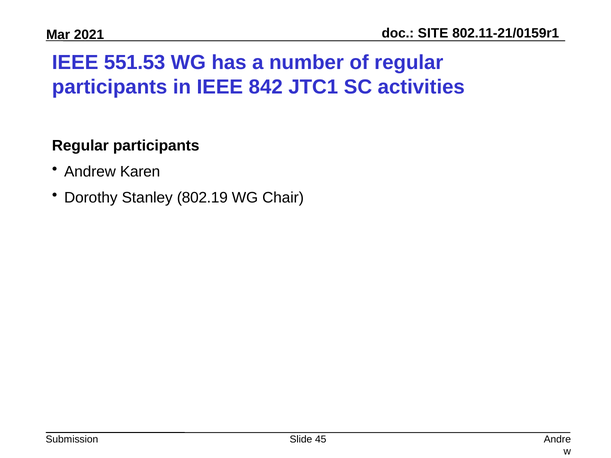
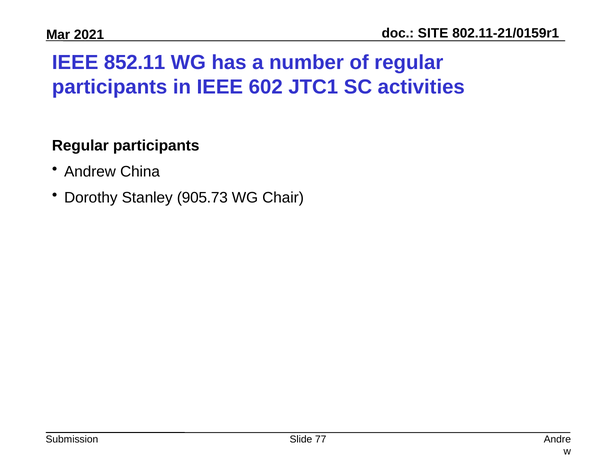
551.53: 551.53 -> 852.11 (135, 63)
842: 842 -> 602 (266, 87)
Karen: Karen -> China (140, 172)
802.19: 802.19 -> 905.73 (202, 198)
45: 45 -> 77 (321, 439)
